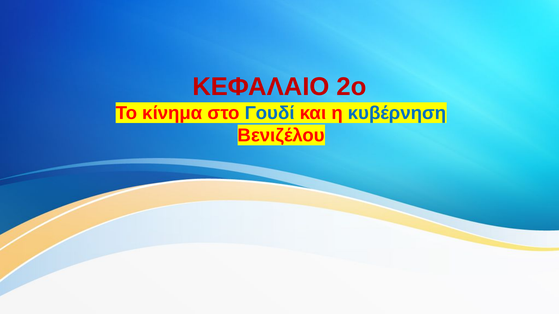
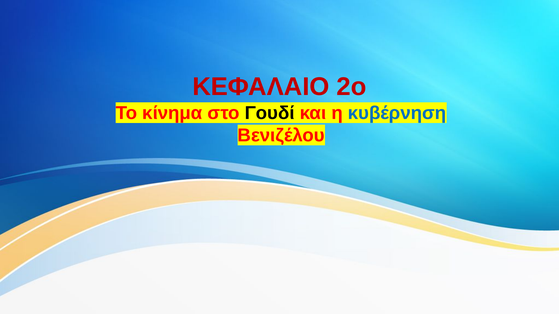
Γουδί colour: blue -> black (270, 113)
